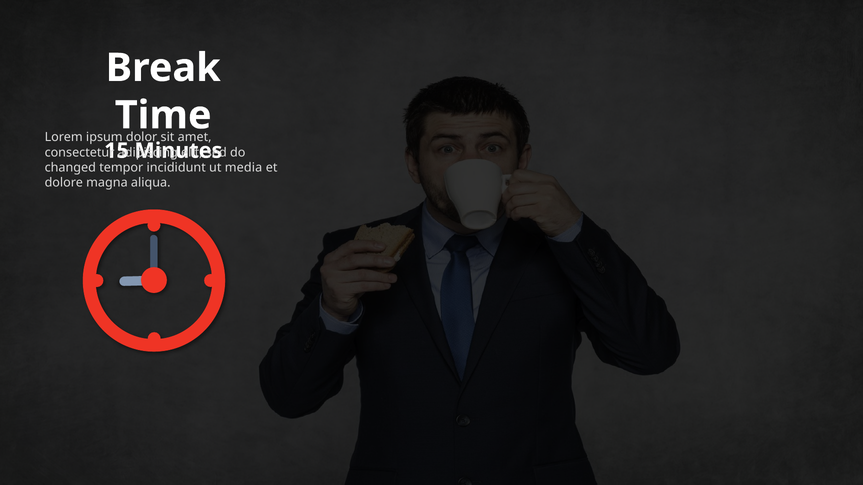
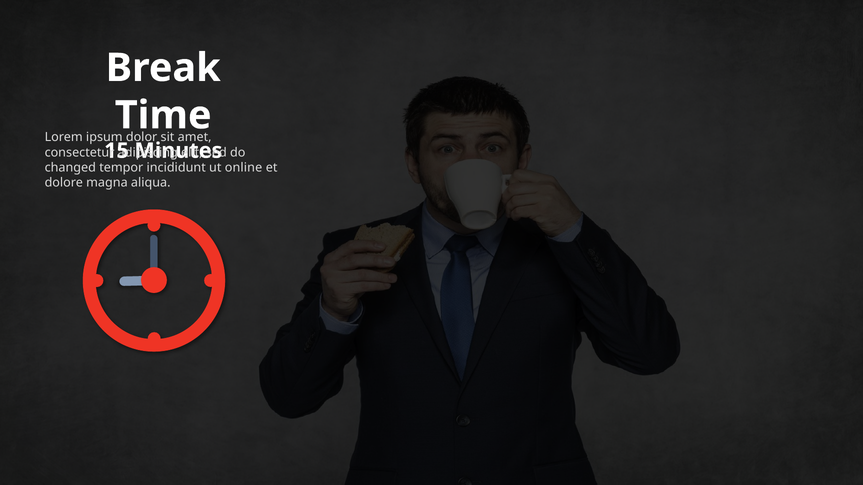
media: media -> online (244, 168)
